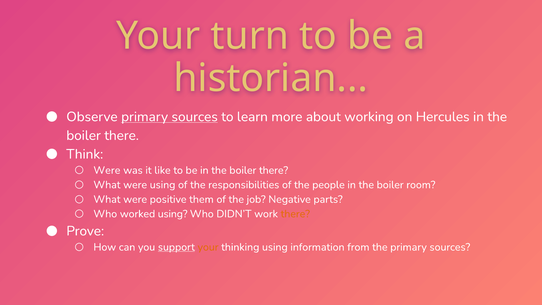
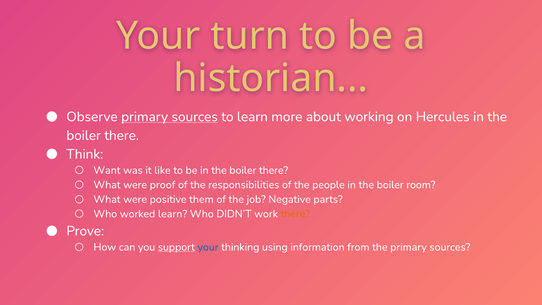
Were: Were -> Want (107, 170)
were using: using -> proof (163, 185)
worked using: using -> learn (173, 214)
your colour: orange -> blue (208, 247)
